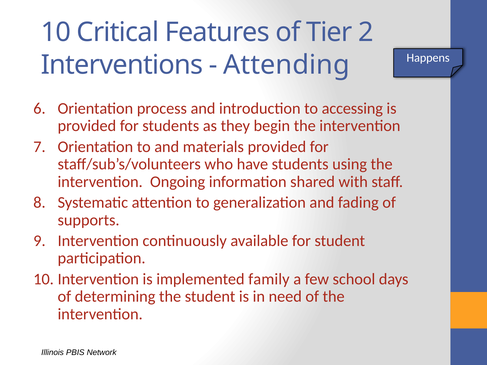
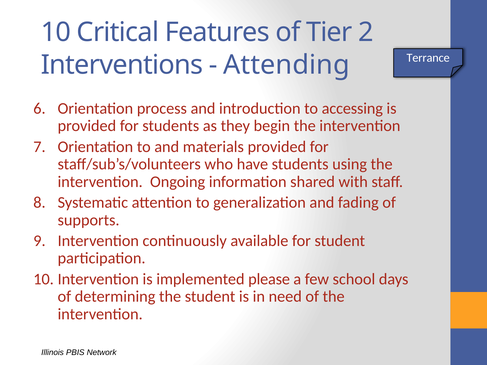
Happens: Happens -> Terrance (428, 58)
family: family -> please (269, 279)
